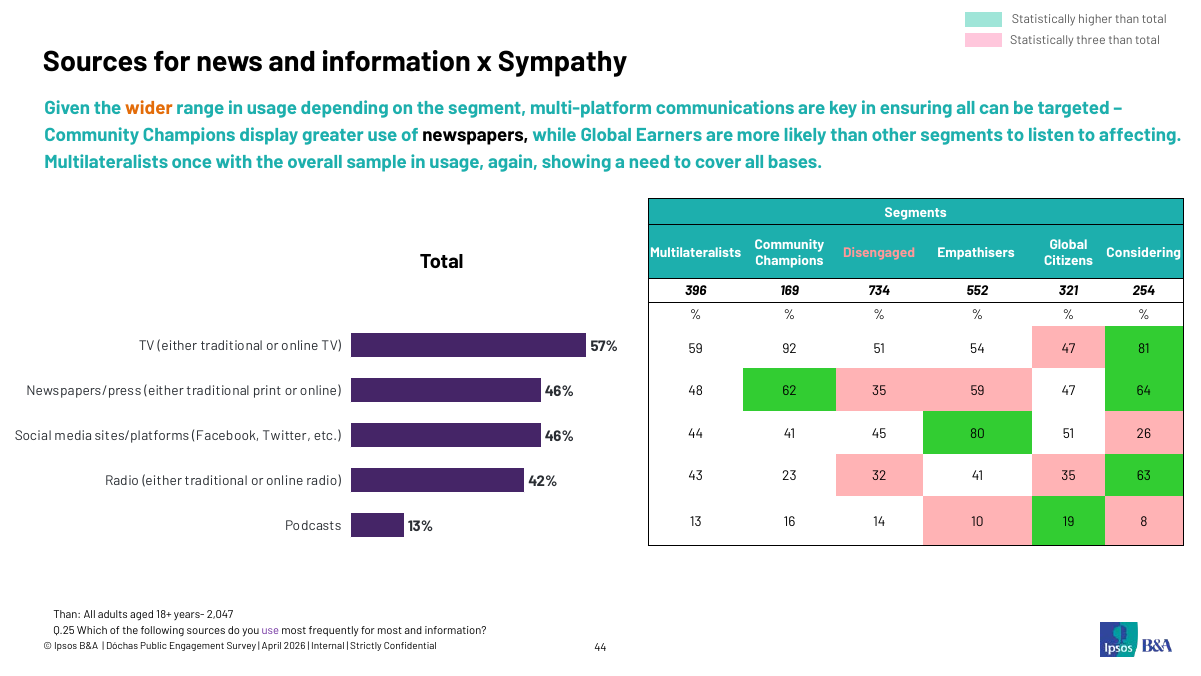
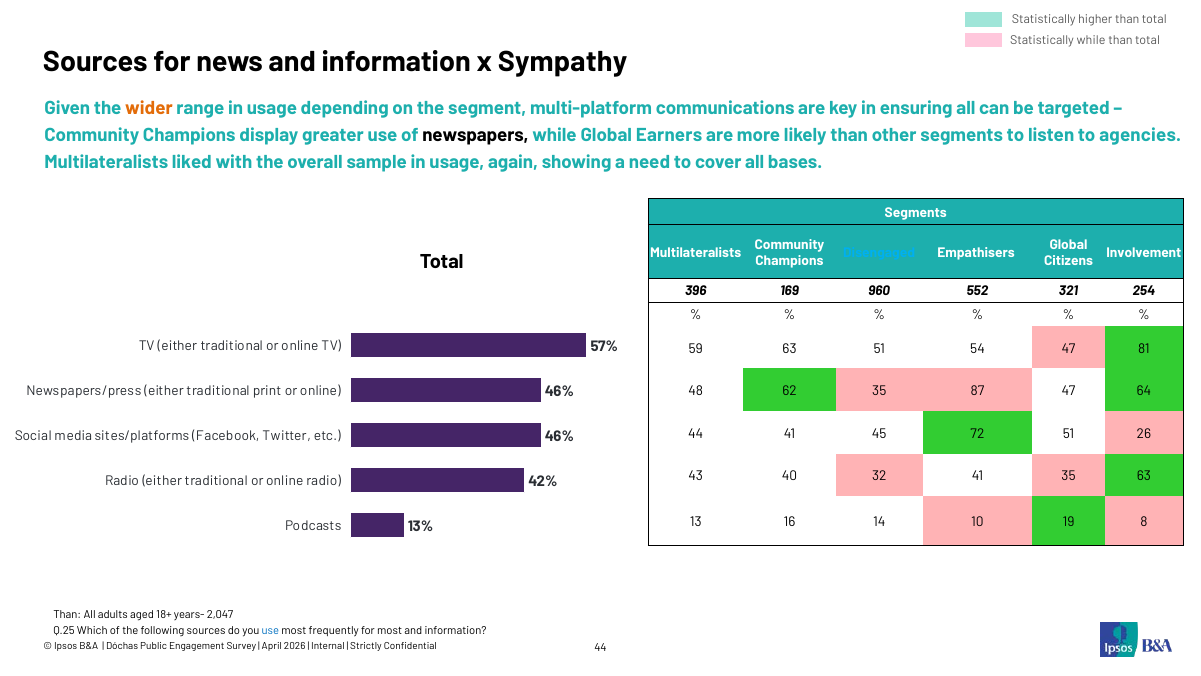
Statistically three: three -> while (1091, 40)
affecting: affecting -> agencies (1140, 135)
once: once -> liked (192, 162)
Disengaged colour: pink -> light blue (879, 253)
Considering: Considering -> Involvement (1144, 253)
734: 734 -> 960 (879, 291)
59 92: 92 -> 63 (790, 348)
35 59: 59 -> 87 (978, 391)
80: 80 -> 72 (977, 433)
23: 23 -> 40 (790, 476)
use colour: purple -> blue (270, 630)
